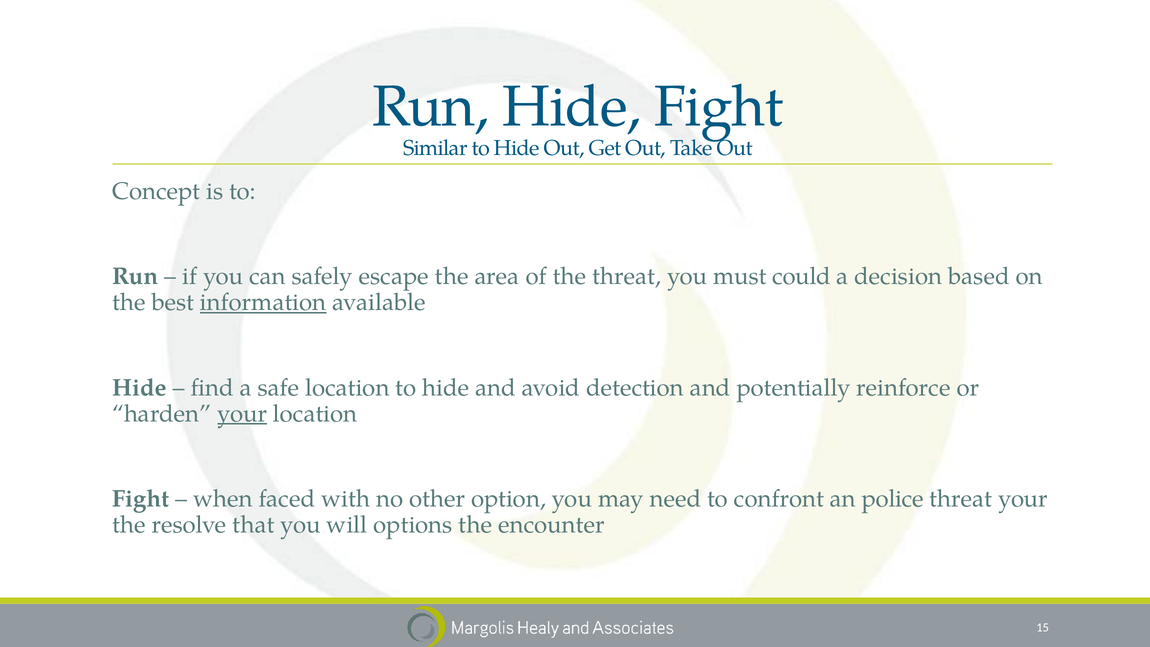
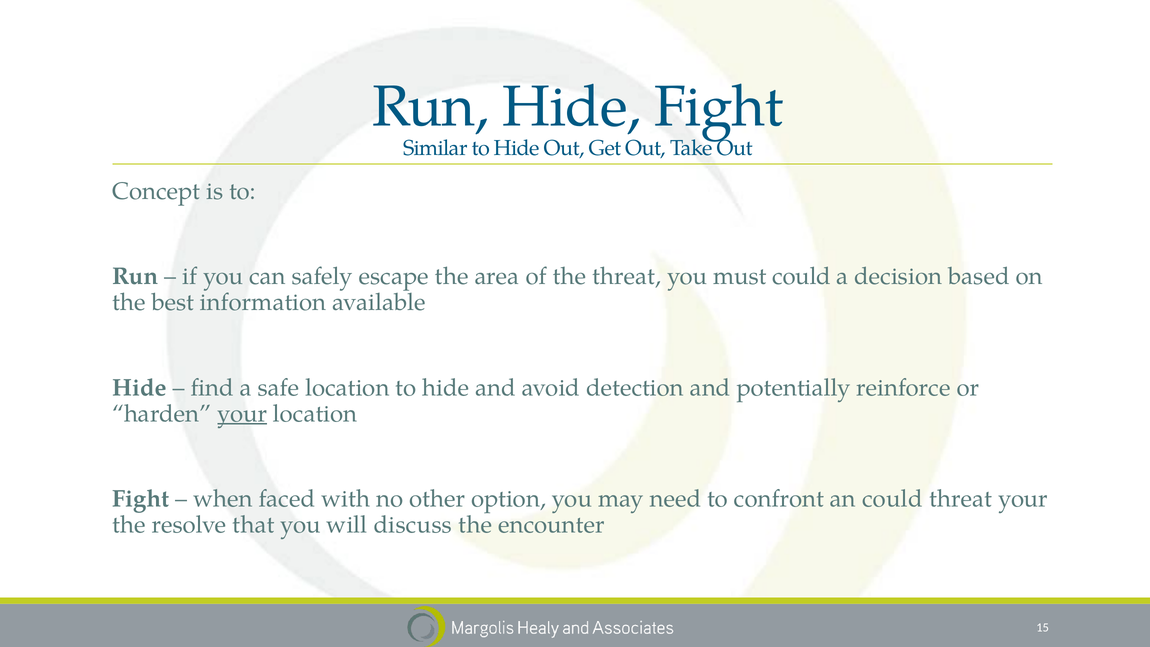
information underline: present -> none (263, 302)
an police: police -> could (892, 499)
options: options -> discuss (413, 525)
